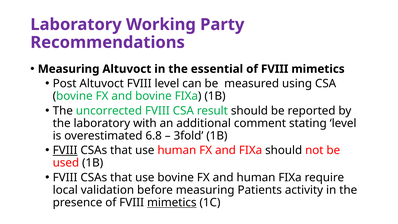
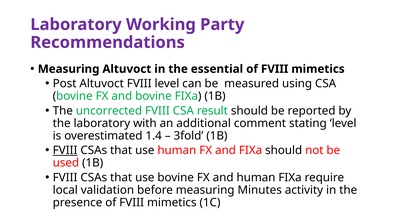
6.8: 6.8 -> 1.4 (154, 136)
Patients: Patients -> Minutes (260, 190)
mimetics underline: present -> none (172, 202)
